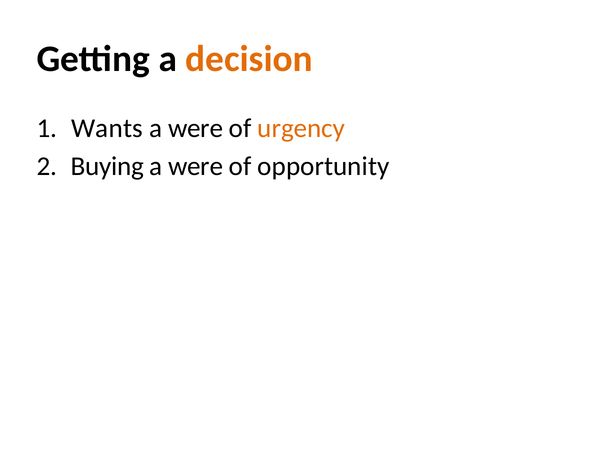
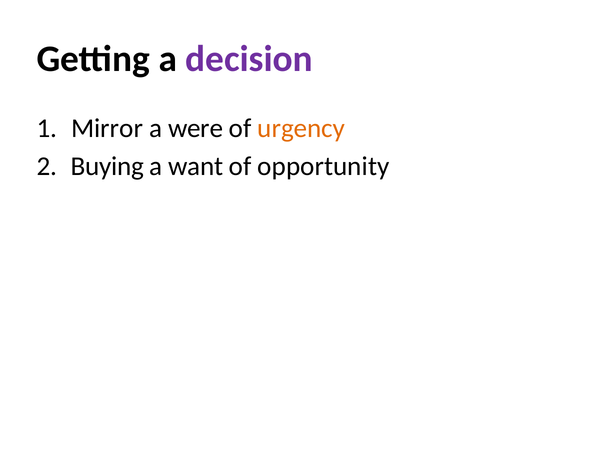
decision colour: orange -> purple (249, 59)
Wants: Wants -> Mirror (107, 128)
were: were -> want (196, 166)
